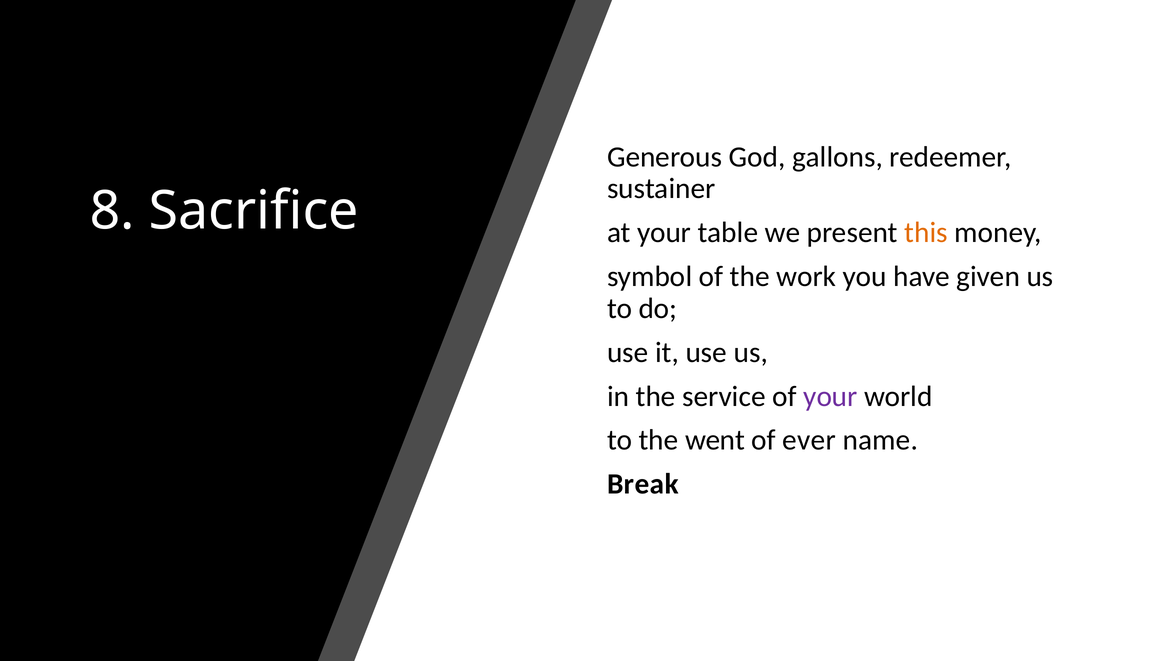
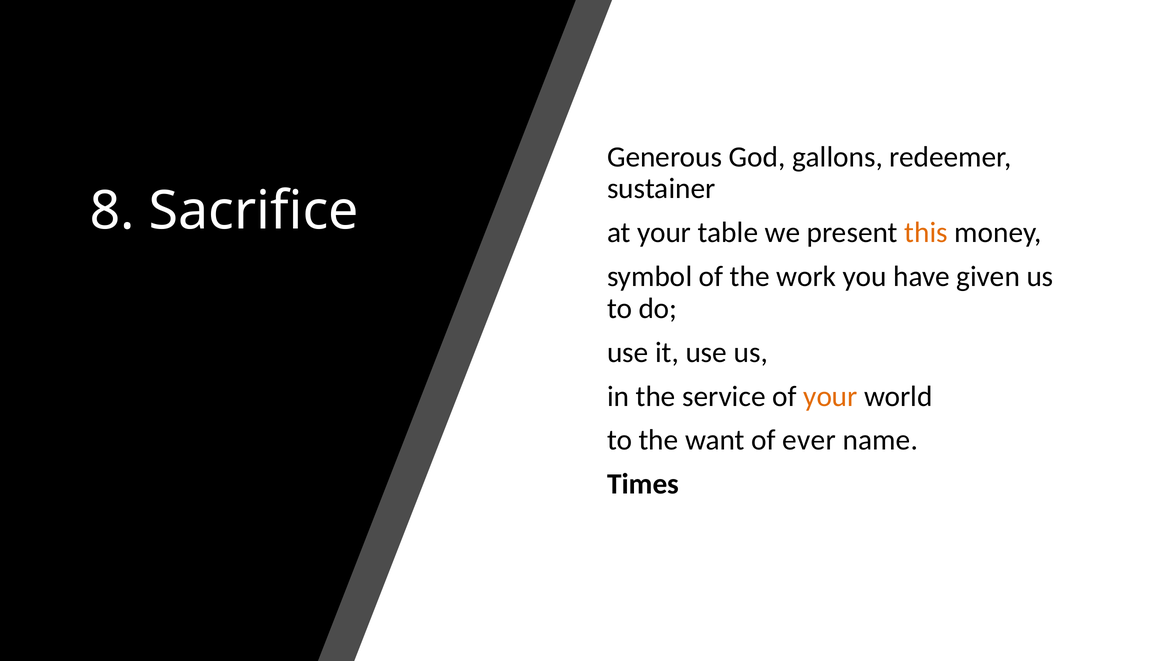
your colour: purple -> orange (830, 396)
went: went -> want (715, 440)
Break: Break -> Times (643, 484)
